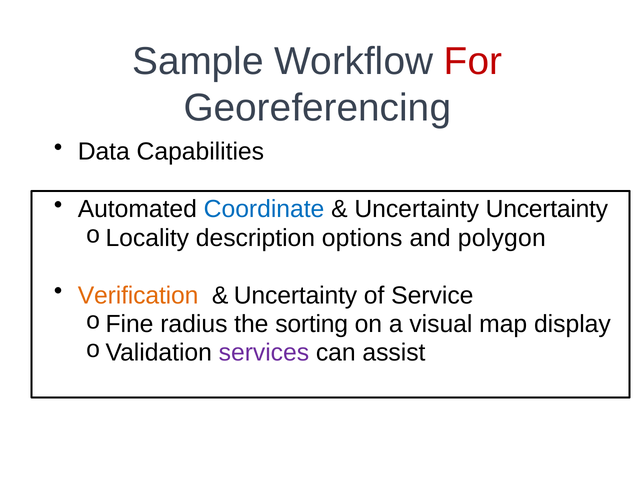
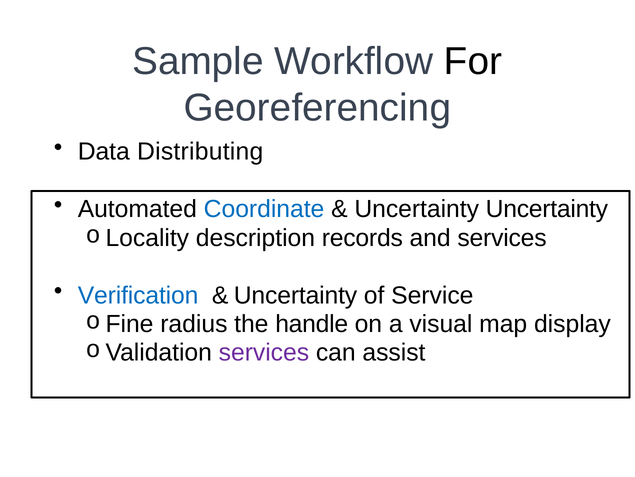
For colour: red -> black (473, 61)
Capabilities: Capabilities -> Distributing (200, 152)
options: options -> records (362, 238)
and polygon: polygon -> services (502, 238)
Verification colour: orange -> blue (138, 295)
sorting: sorting -> handle (312, 324)
